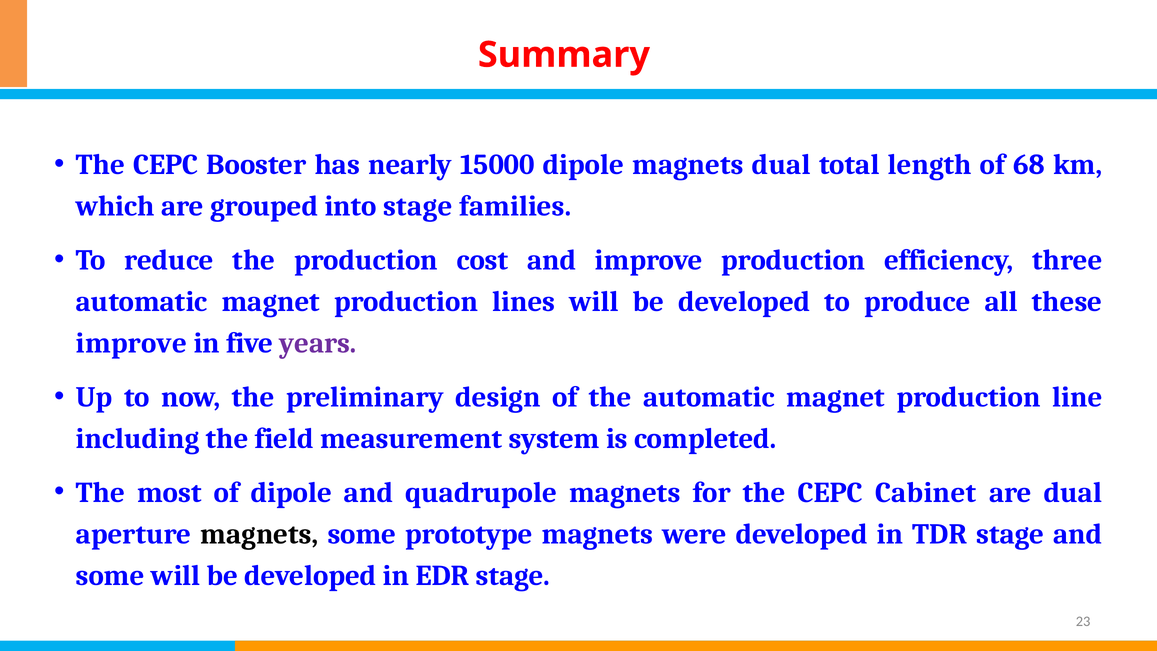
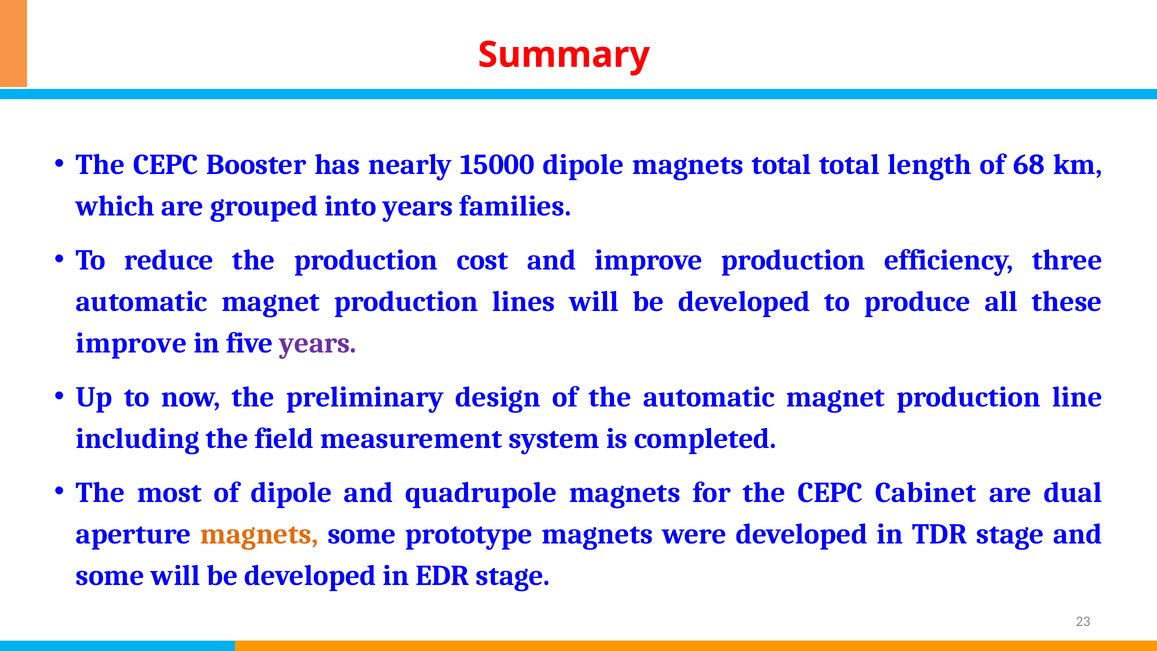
magnets dual: dual -> total (782, 165)
into stage: stage -> years (418, 206)
magnets colour: black -> orange (259, 534)
